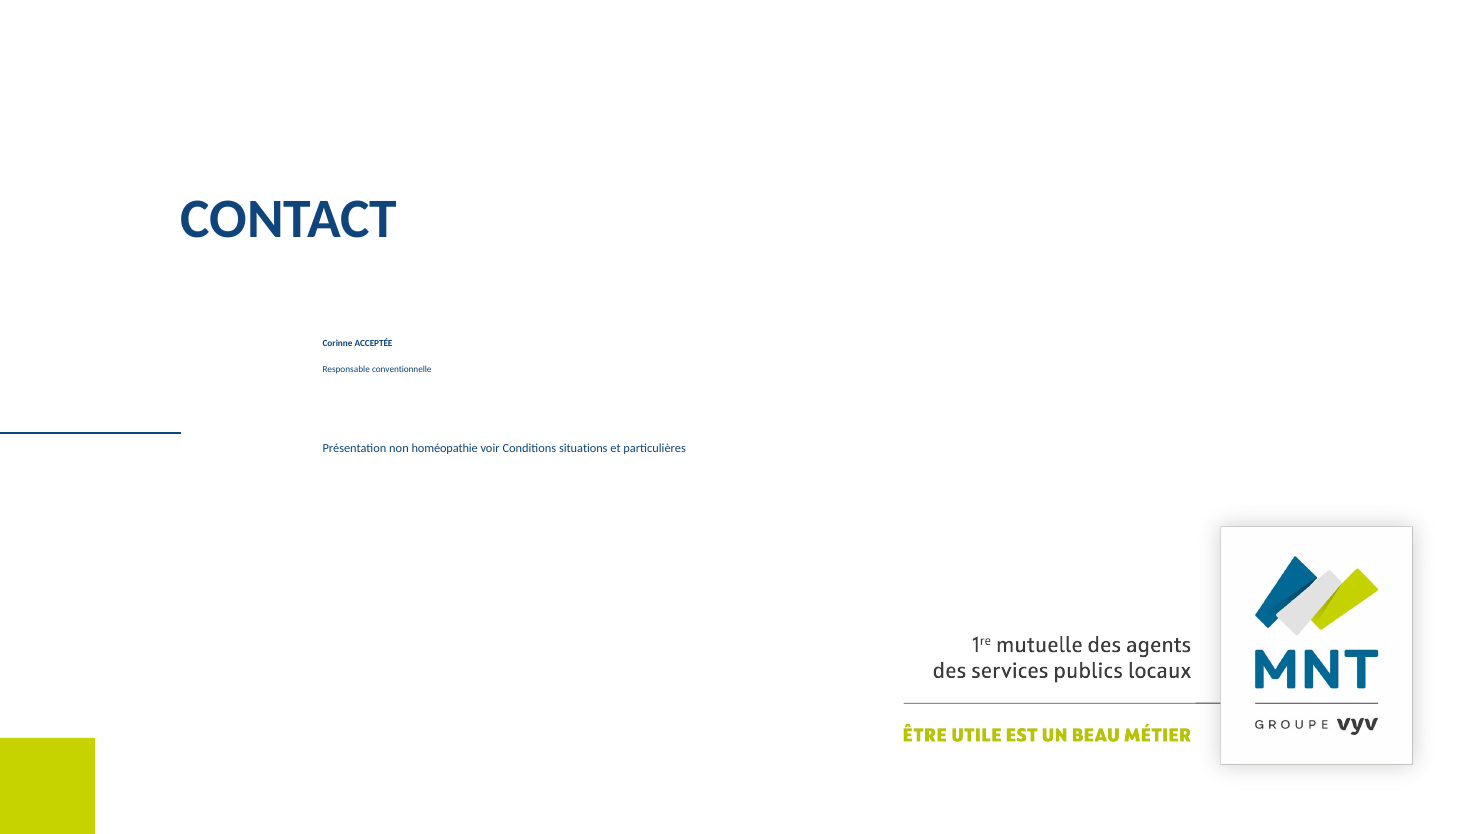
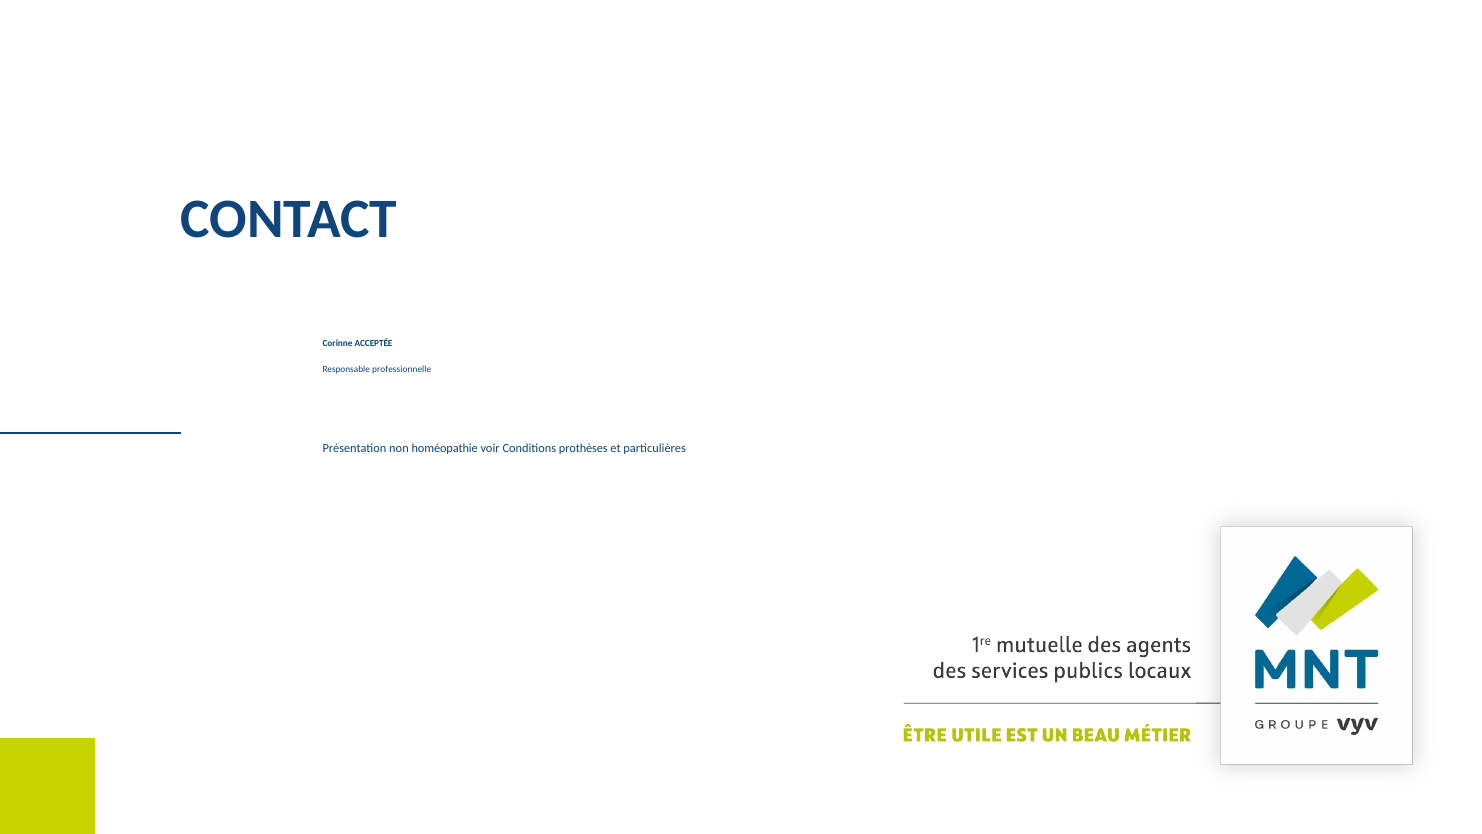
conventionnelle: conventionnelle -> professionnelle (402, 369)
situations: situations -> prothèses (583, 448)
